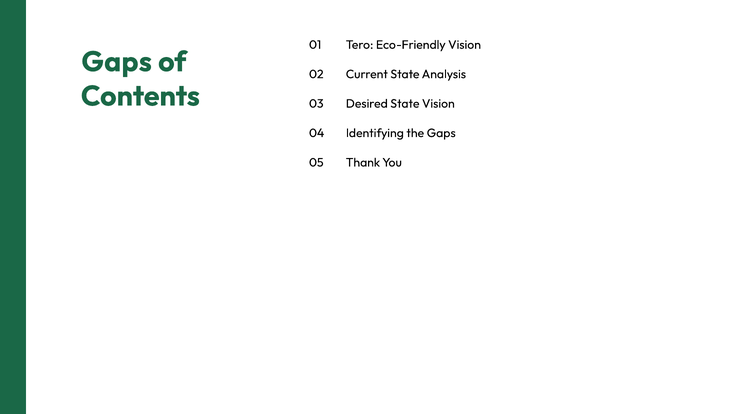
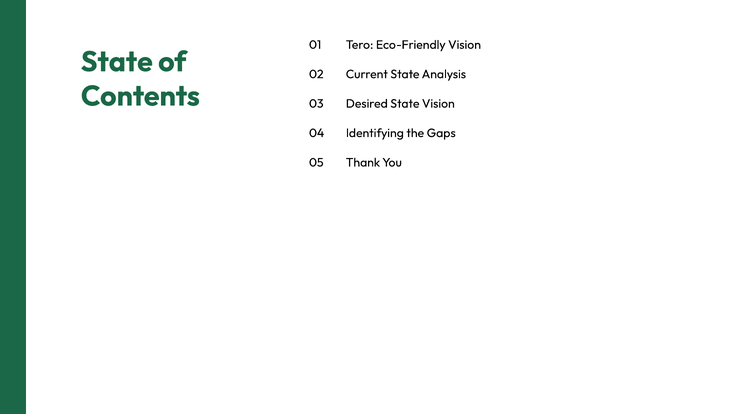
Gaps: Gaps -> State (117, 62)
